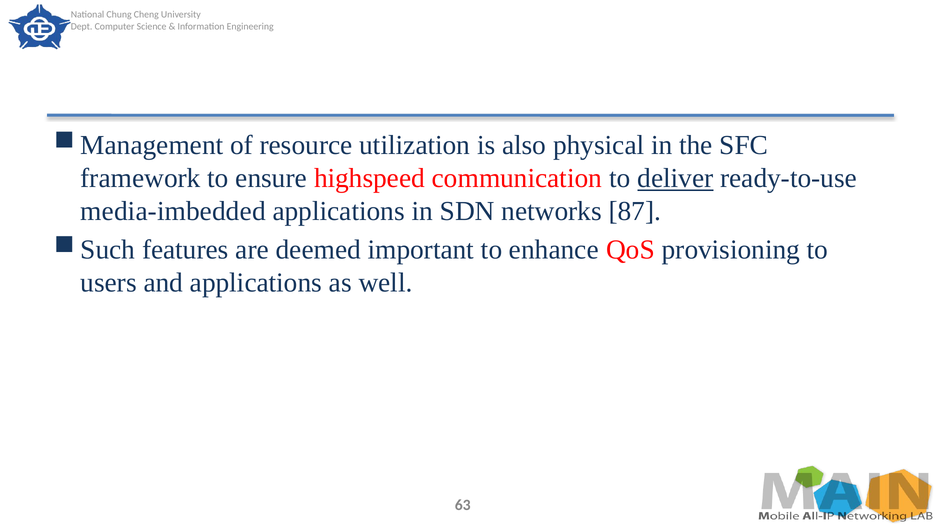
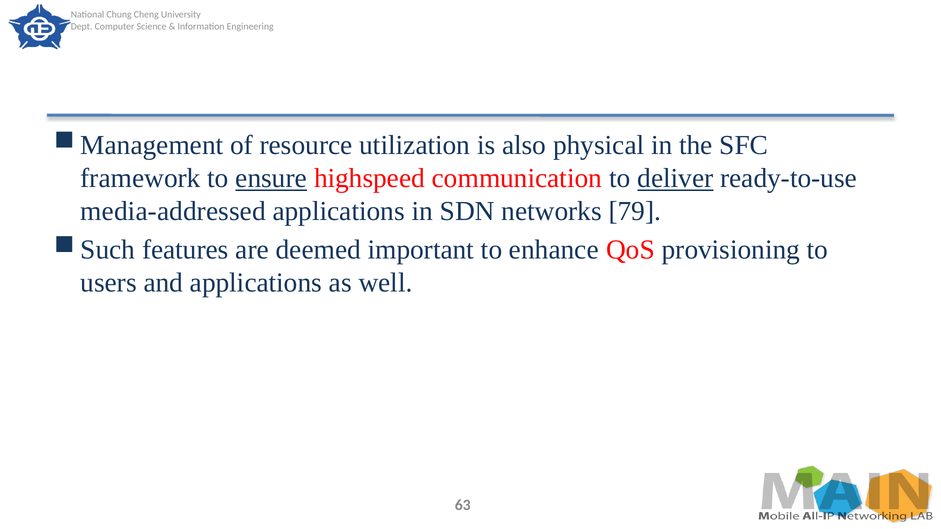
ensure underline: none -> present (271, 178)
media-imbedded: media-imbedded -> media-addressed (173, 211)
87: 87 -> 79 (635, 211)
